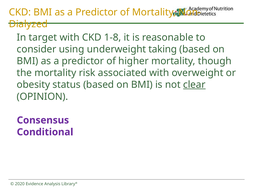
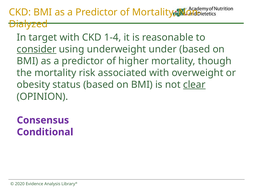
1-8: 1-8 -> 1-4 (113, 37)
consider underline: none -> present (37, 49)
taking: taking -> under (163, 49)
